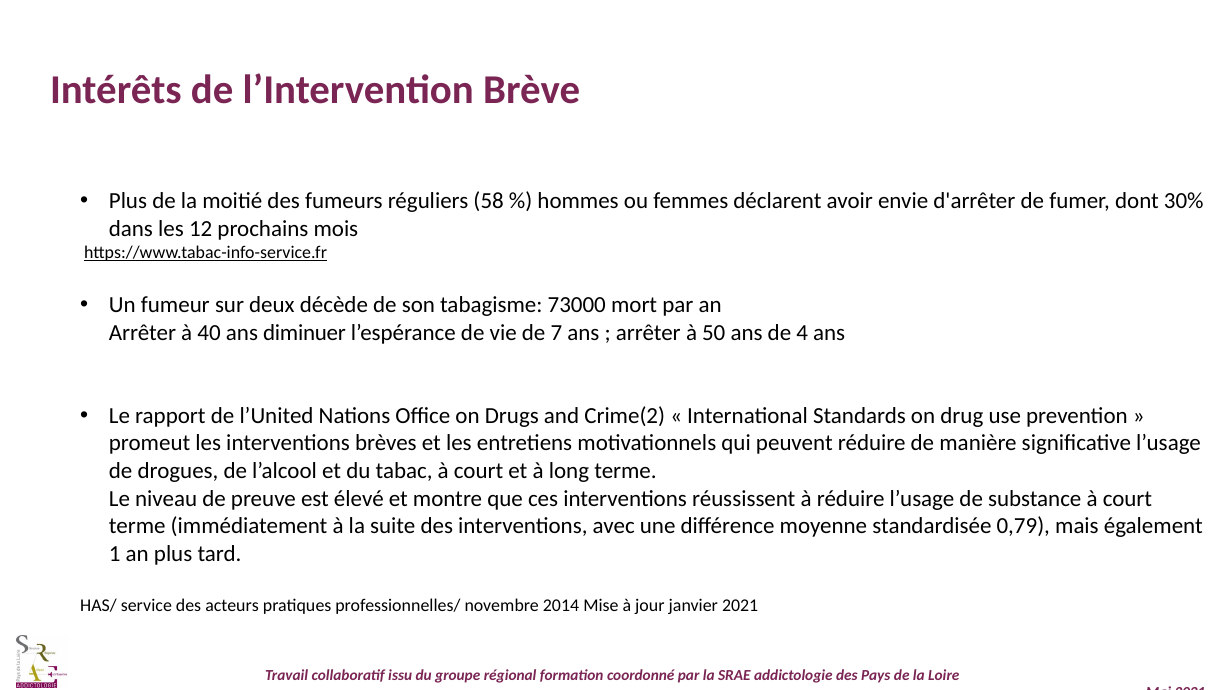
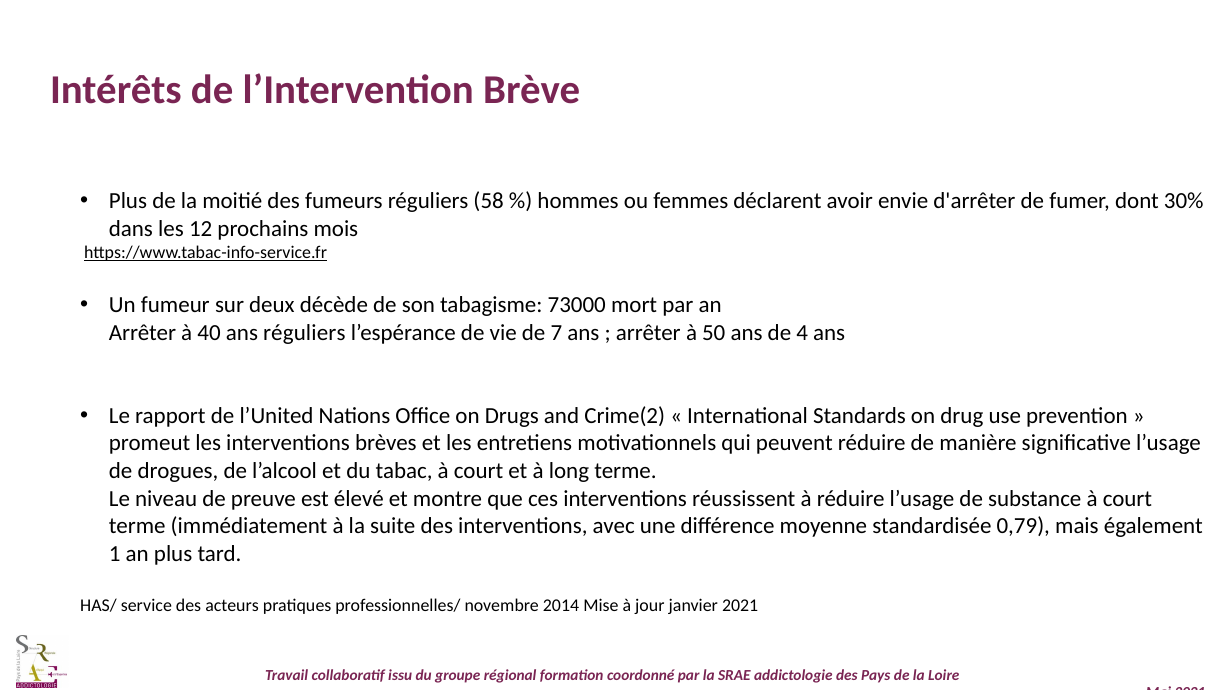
ans diminuer: diminuer -> réguliers (304, 333)
